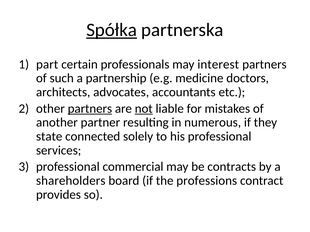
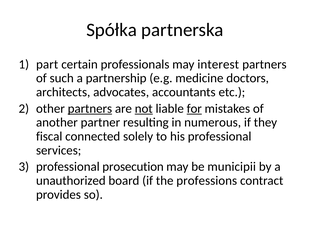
Spółka underline: present -> none (112, 30)
for underline: none -> present (194, 109)
state: state -> fiscal (49, 137)
commercial: commercial -> prosecution (133, 167)
contracts: contracts -> municipii (232, 167)
shareholders: shareholders -> unauthorized (71, 181)
